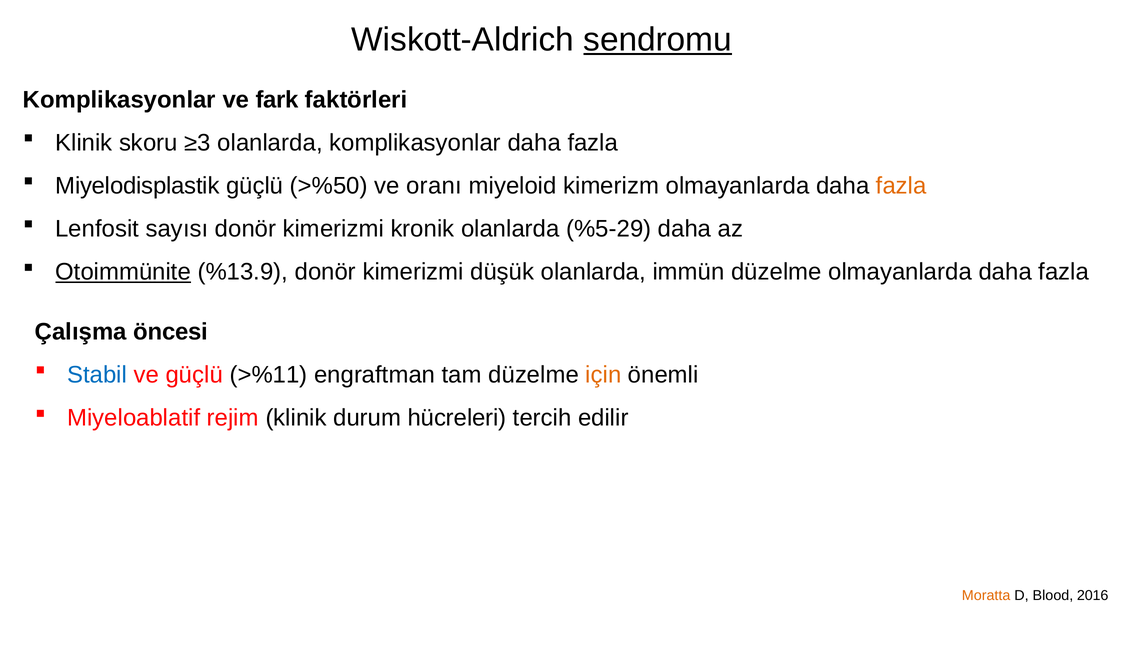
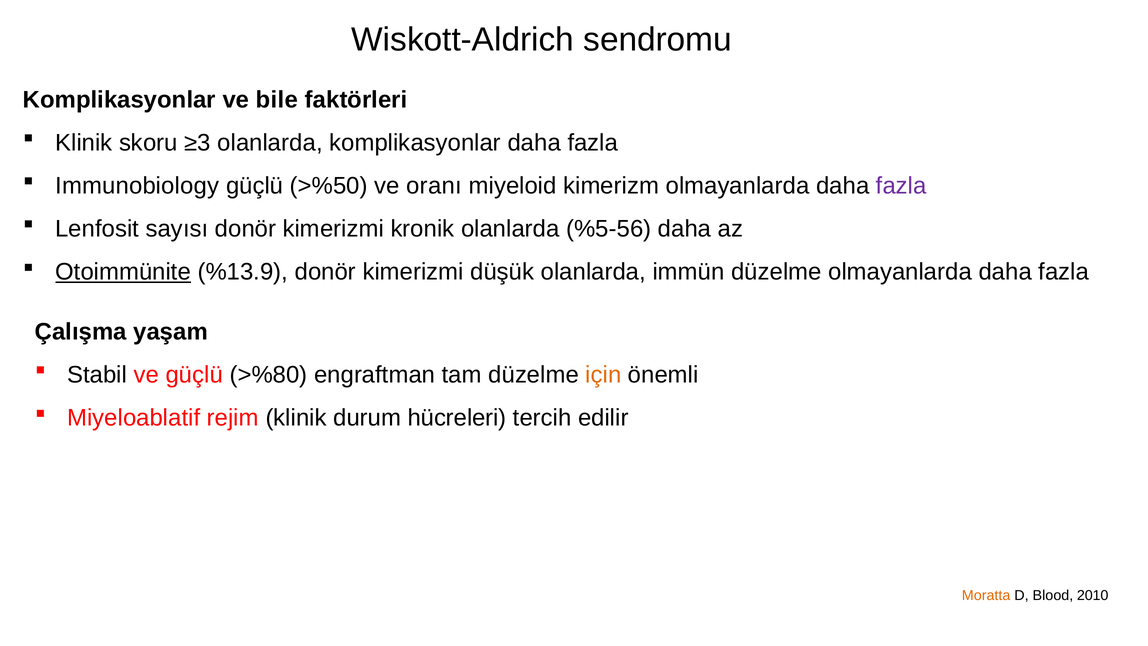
sendromu underline: present -> none (658, 40)
fark: fark -> bile (277, 100)
Miyelodisplastik: Miyelodisplastik -> Immunobiology (137, 186)
fazla colour: orange -> purple (901, 186)
%5-29: %5-29 -> %5-56 (609, 229)
öncesi: öncesi -> yaşam (171, 332)
Stabil colour: blue -> black (97, 375)
>%11: >%11 -> >%80 (269, 375)
2016: 2016 -> 2010 (1093, 595)
